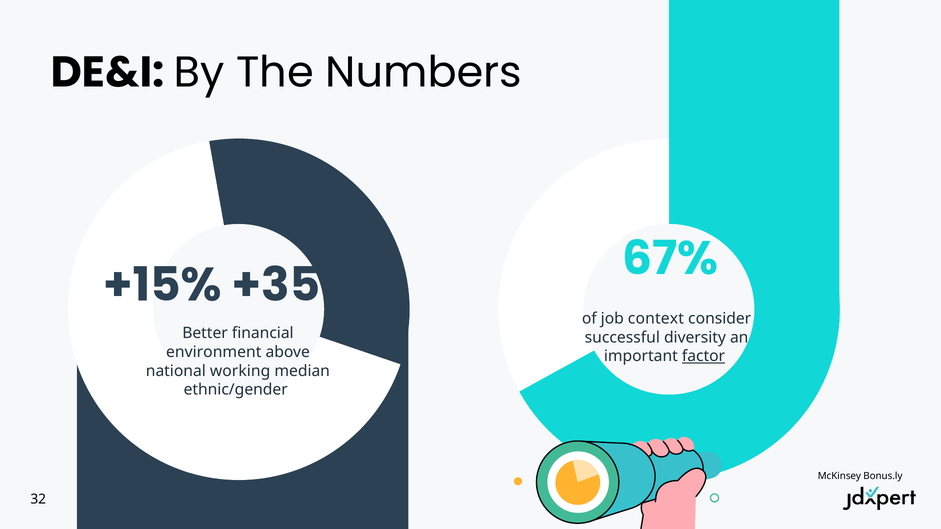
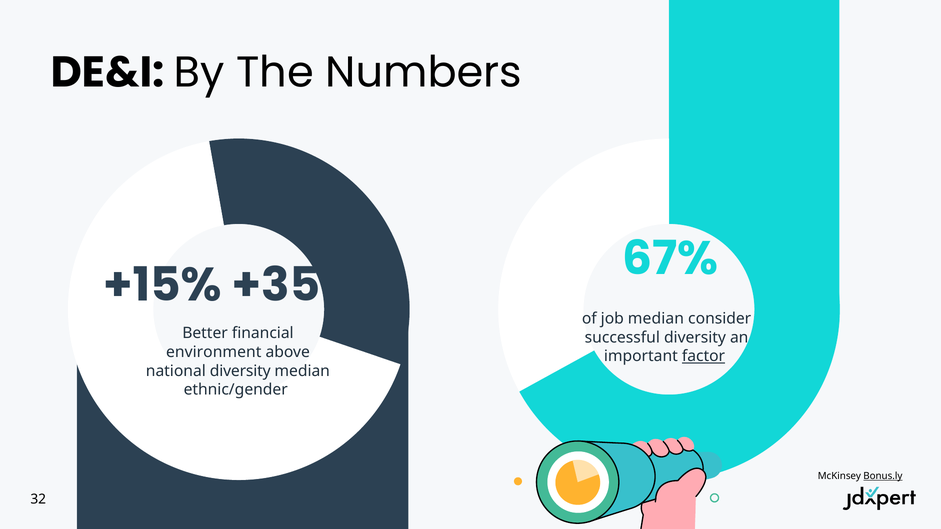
job context: context -> median (656, 319)
national working: working -> diversity (240, 371)
Bonus.ly underline: none -> present (883, 476)
